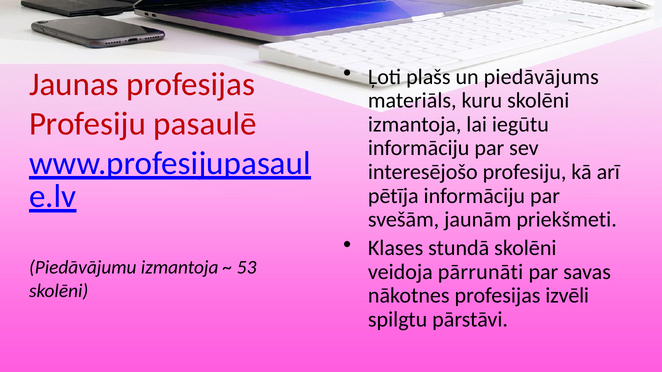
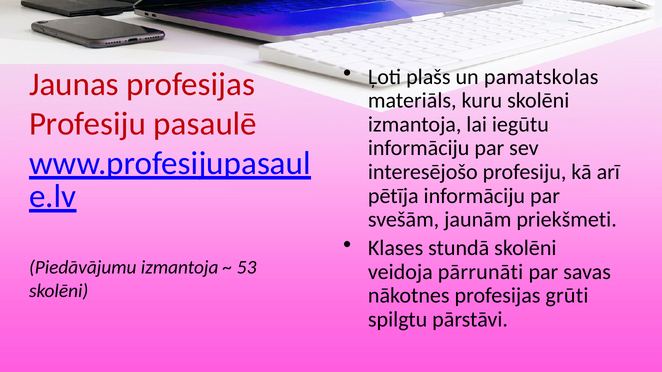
piedāvājums: piedāvājums -> pamatskolas (541, 77)
izvēli: izvēli -> grūti (567, 296)
